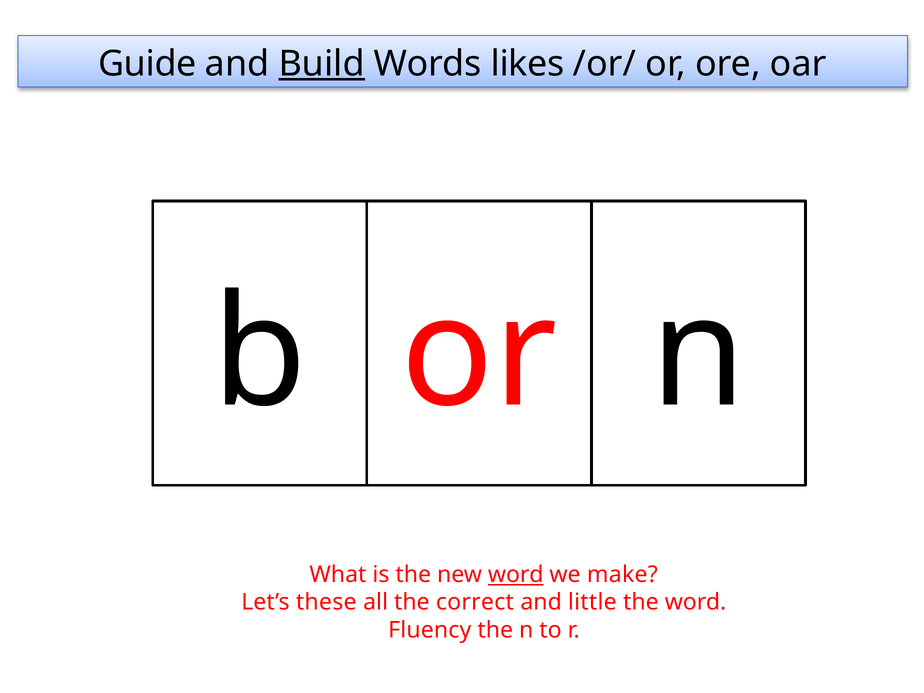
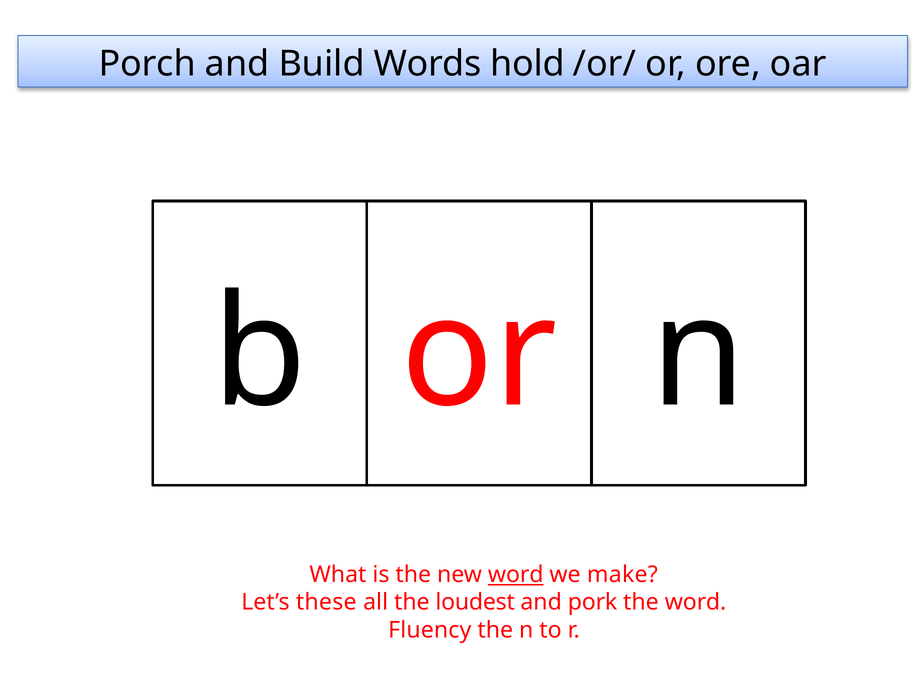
Guide: Guide -> Porch (147, 64)
Build underline: present -> none (322, 64)
likes: likes -> hold (528, 64)
correct: correct -> loudest (475, 602)
little: little -> pork (593, 602)
